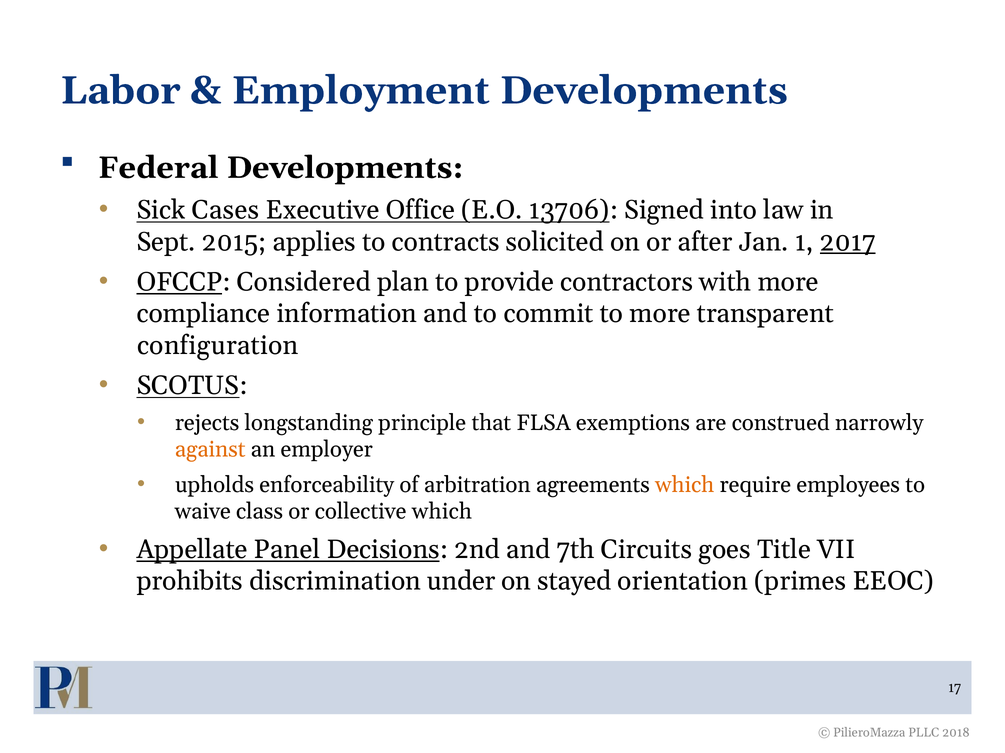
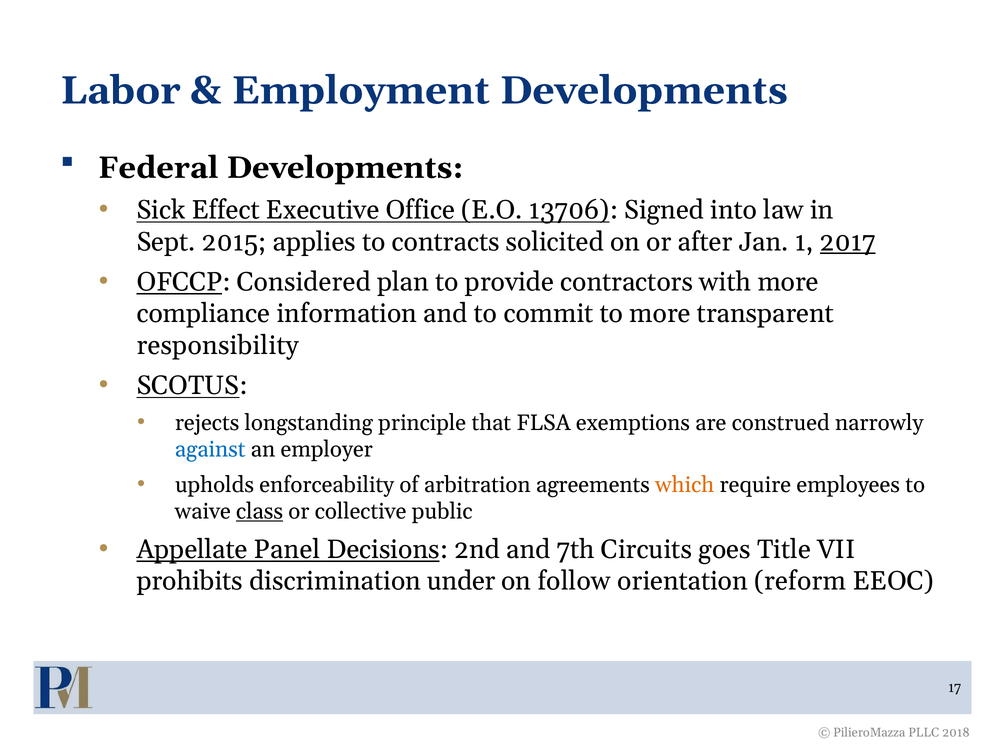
Cases: Cases -> Effect (226, 210)
configuration: configuration -> responsibility (218, 346)
against colour: orange -> blue (210, 450)
class underline: none -> present (260, 512)
collective which: which -> public (442, 512)
stayed: stayed -> follow (574, 582)
primes: primes -> reform (800, 582)
